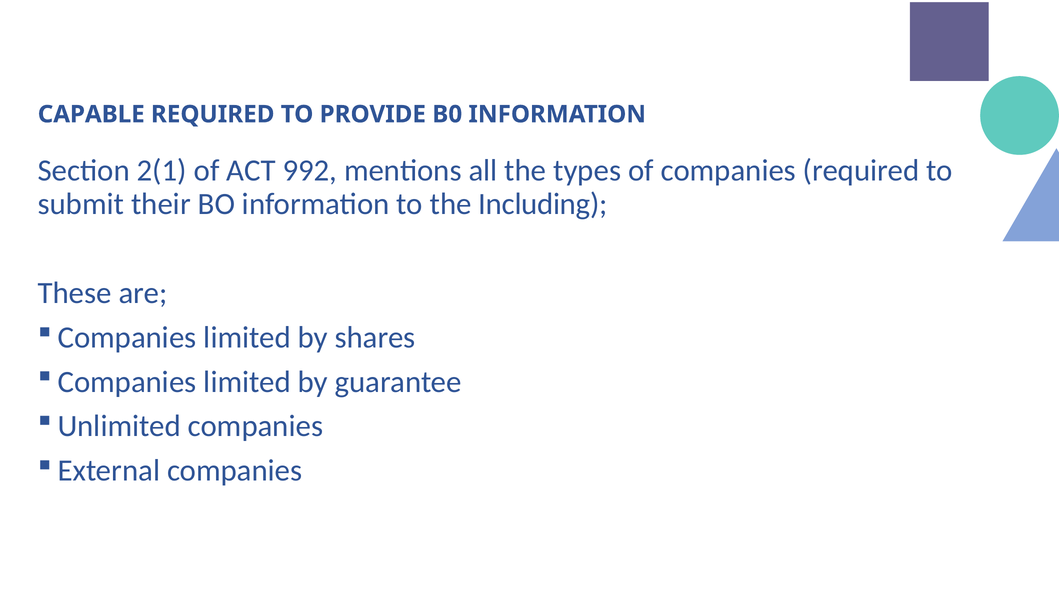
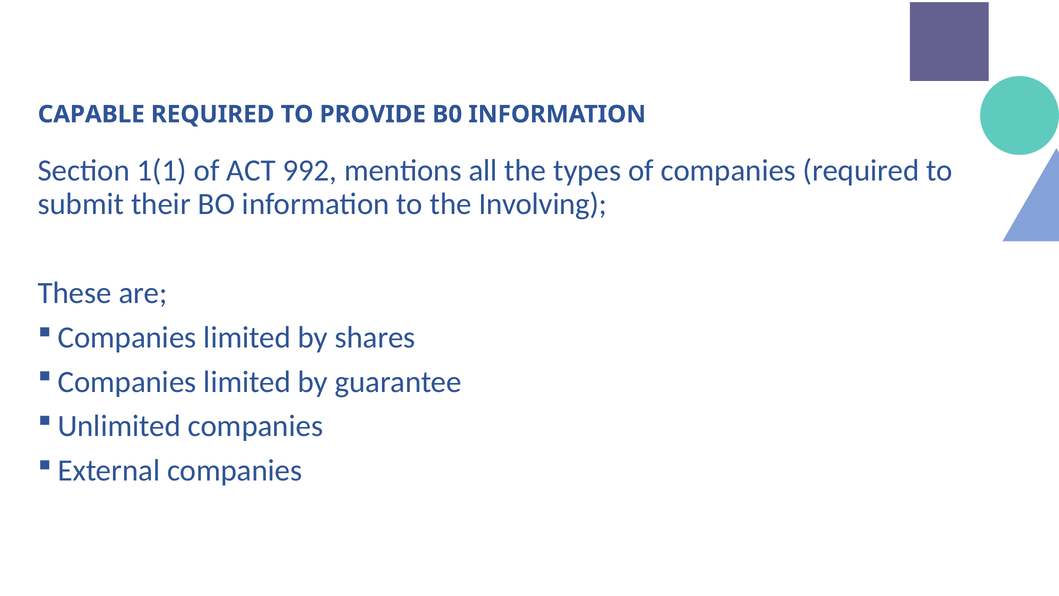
2(1: 2(1 -> 1(1 (162, 171)
Including: Including -> Involving (543, 204)
